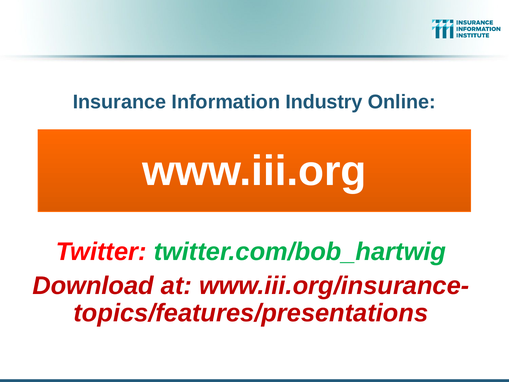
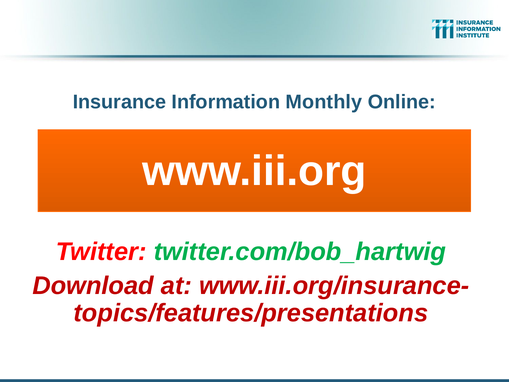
Industry: Industry -> Monthly (324, 102)
